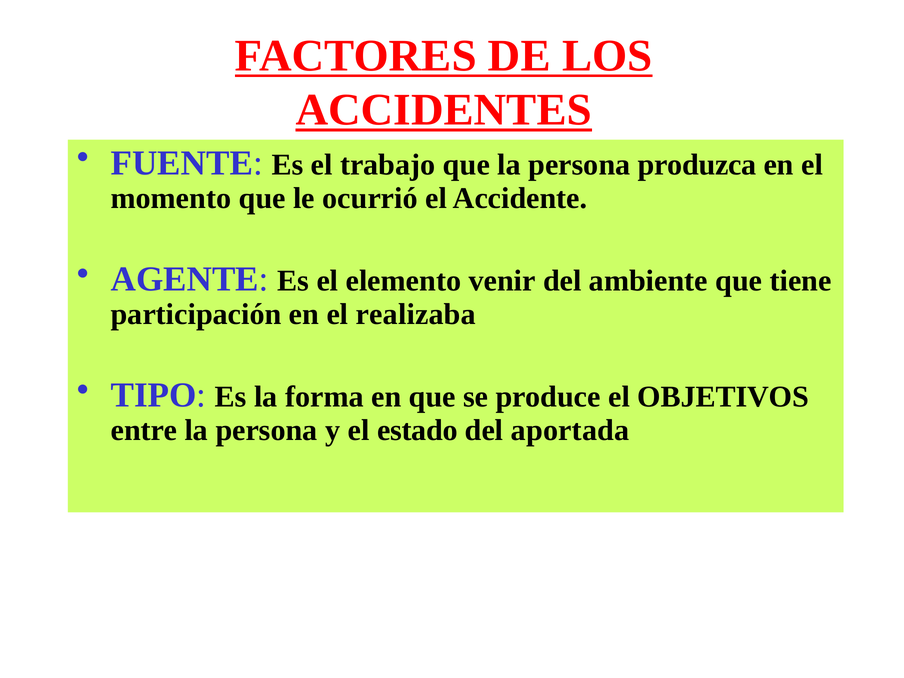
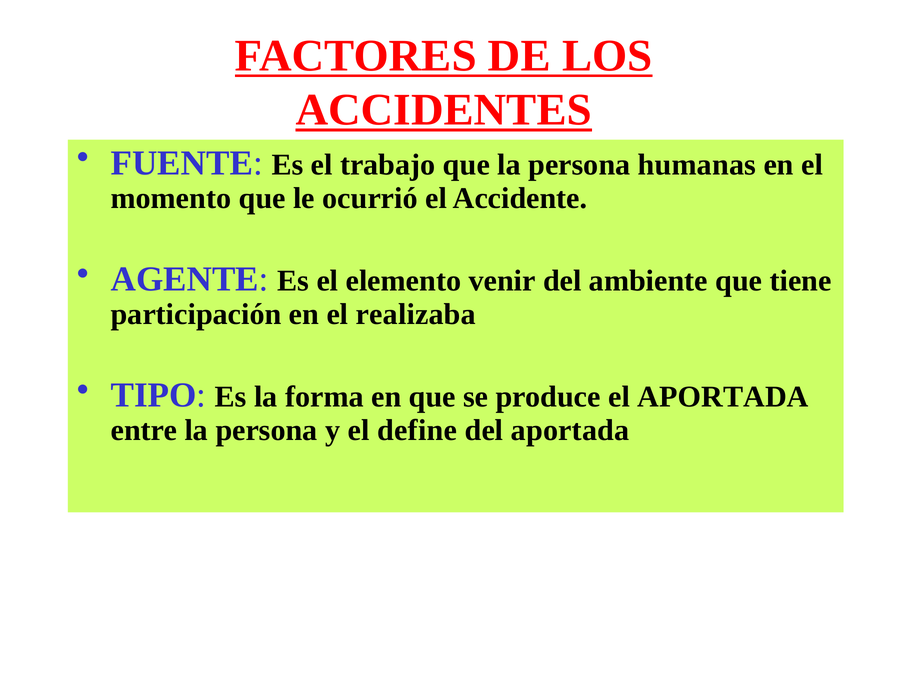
produzca: produzca -> humanas (697, 165)
el OBJETIVOS: OBJETIVOS -> APORTADA (723, 397)
estado: estado -> define (417, 430)
